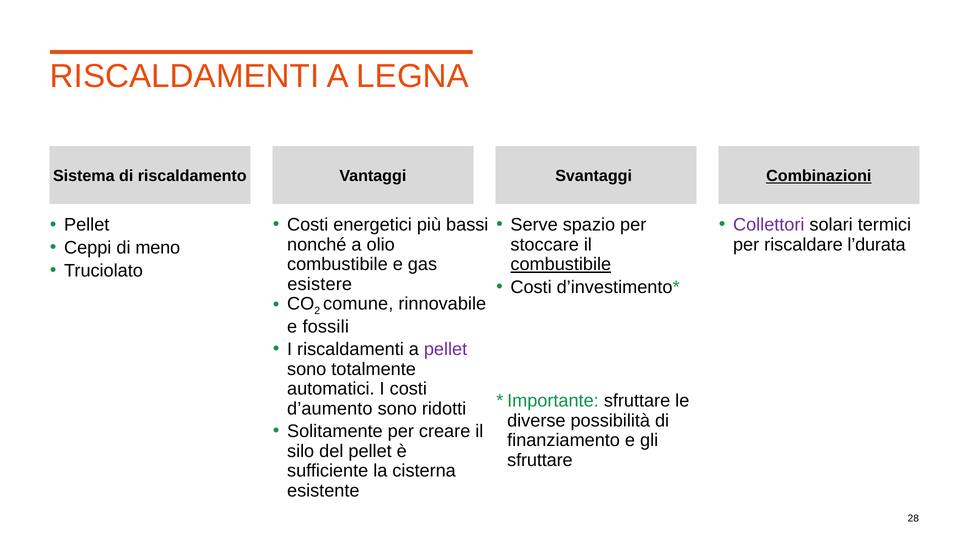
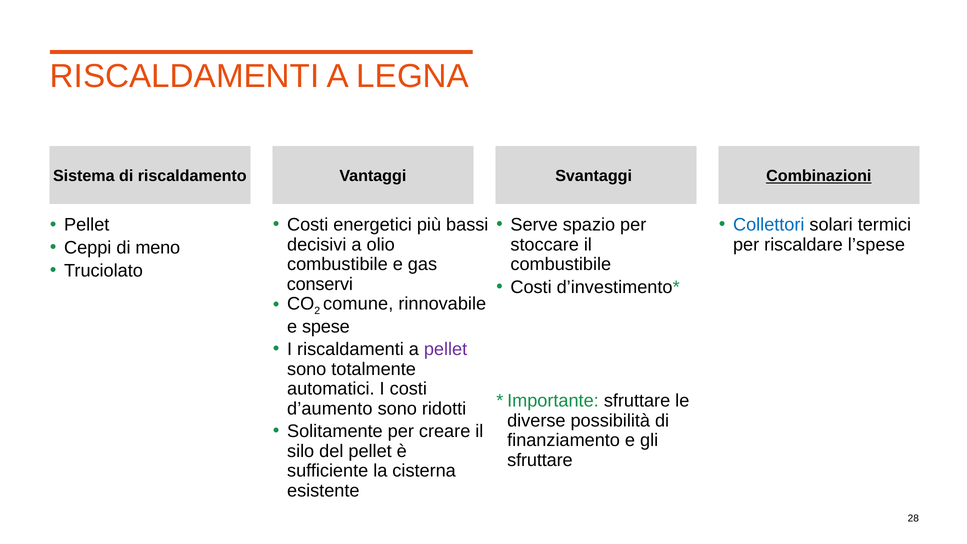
Collettori colour: purple -> blue (769, 225)
nonché: nonché -> decisivi (317, 245)
l’durata: l’durata -> l’spese (876, 245)
combustibile underline: present -> none (561, 264)
esistere: esistere -> conservi (320, 284)
fossili: fossili -> spese (326, 327)
